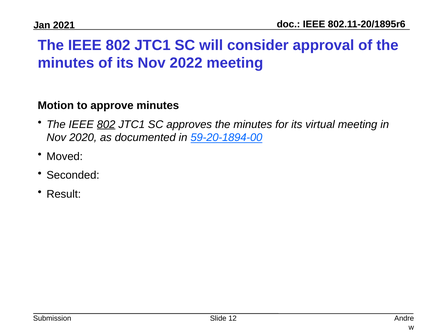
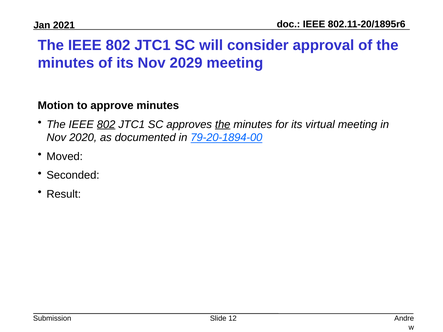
2022: 2022 -> 2029 (186, 63)
the underline: none -> present (223, 124)
59-20-1894-00: 59-20-1894-00 -> 79-20-1894-00 (226, 138)
